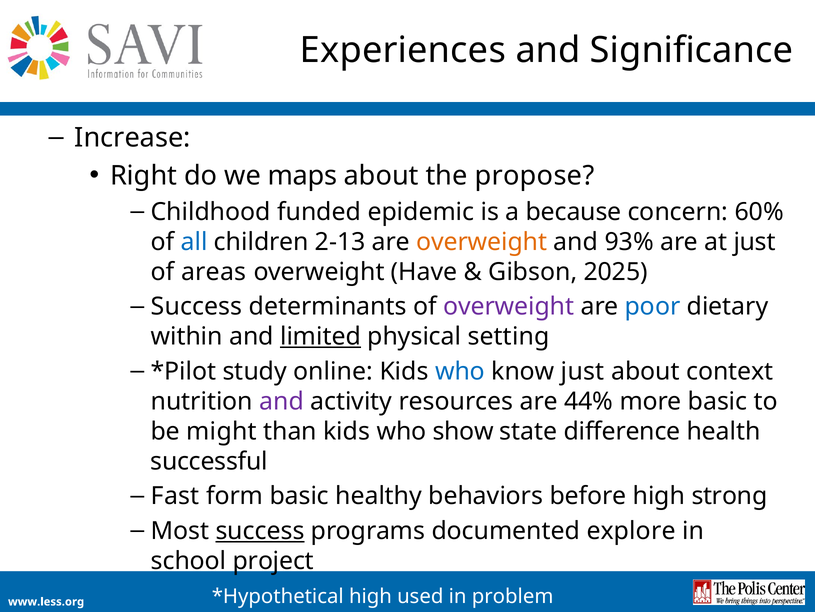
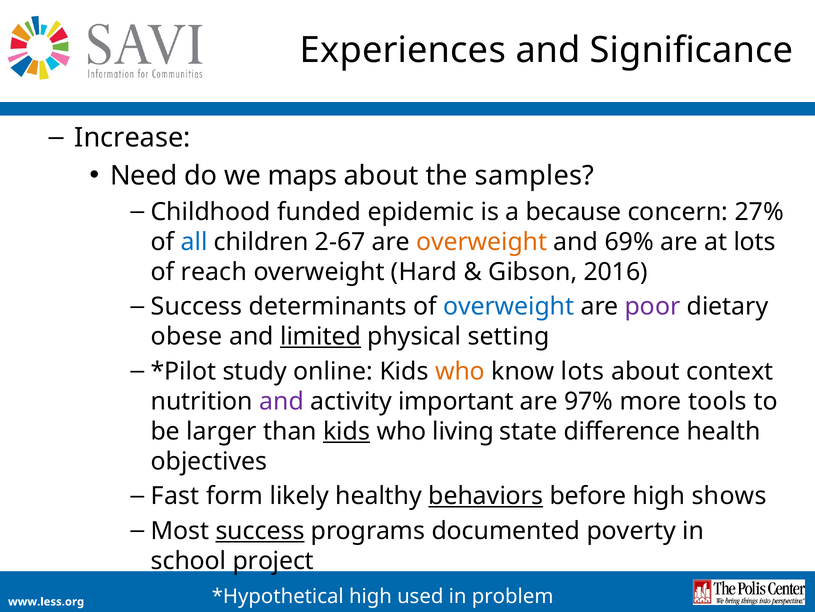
Right: Right -> Need (144, 176)
propose: propose -> samples (535, 176)
60%: 60% -> 27% (759, 212)
2-13: 2-13 -> 2-67 (340, 242)
93%: 93% -> 69% (629, 242)
at just: just -> lots (755, 242)
areas: areas -> reach (214, 272)
Have: Have -> Hard (424, 272)
2025: 2025 -> 2016 (616, 272)
overweight colour: purple -> blue (509, 306)
poor colour: blue -> purple (653, 306)
within: within -> obese (187, 336)
who colour: blue -> orange (460, 371)
know just: just -> lots (583, 371)
resources: resources -> important (456, 401)
44%: 44% -> 97% (589, 401)
more basic: basic -> tools (717, 401)
might: might -> larger (222, 431)
kids underline: none -> present (347, 431)
show: show -> living (463, 431)
successful: successful -> objectives (209, 461)
form basic: basic -> likely (299, 496)
behaviors underline: none -> present (486, 496)
strong: strong -> shows (729, 496)
explore: explore -> poverty (631, 530)
